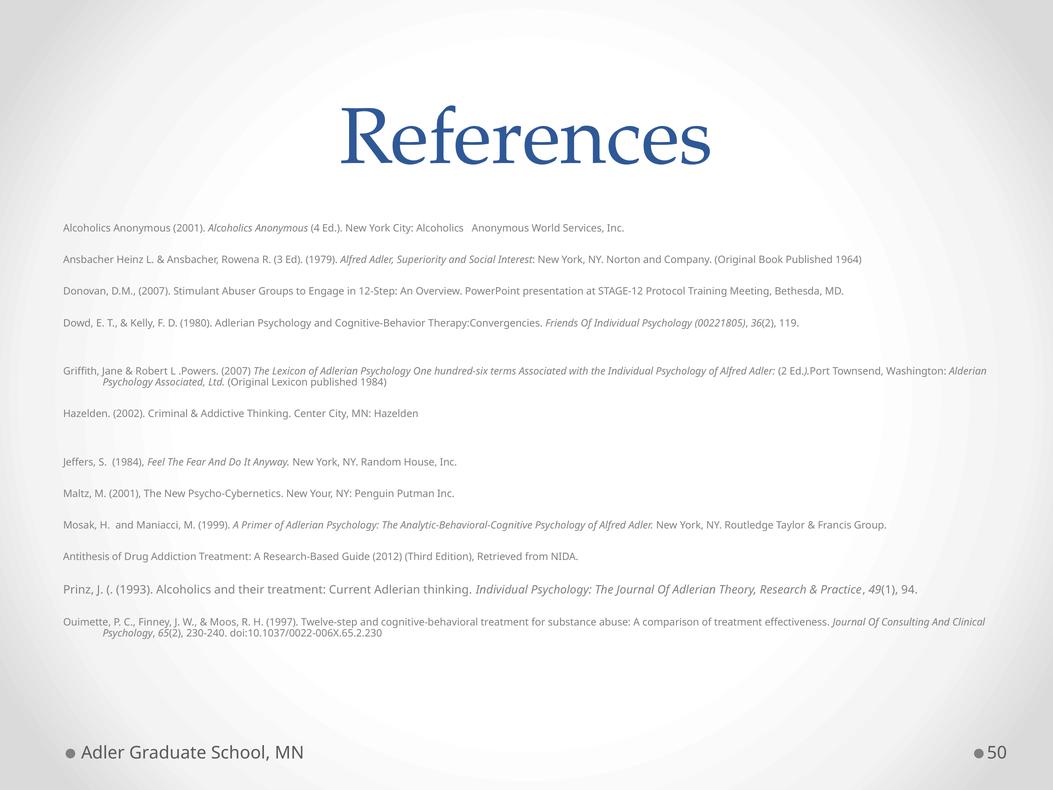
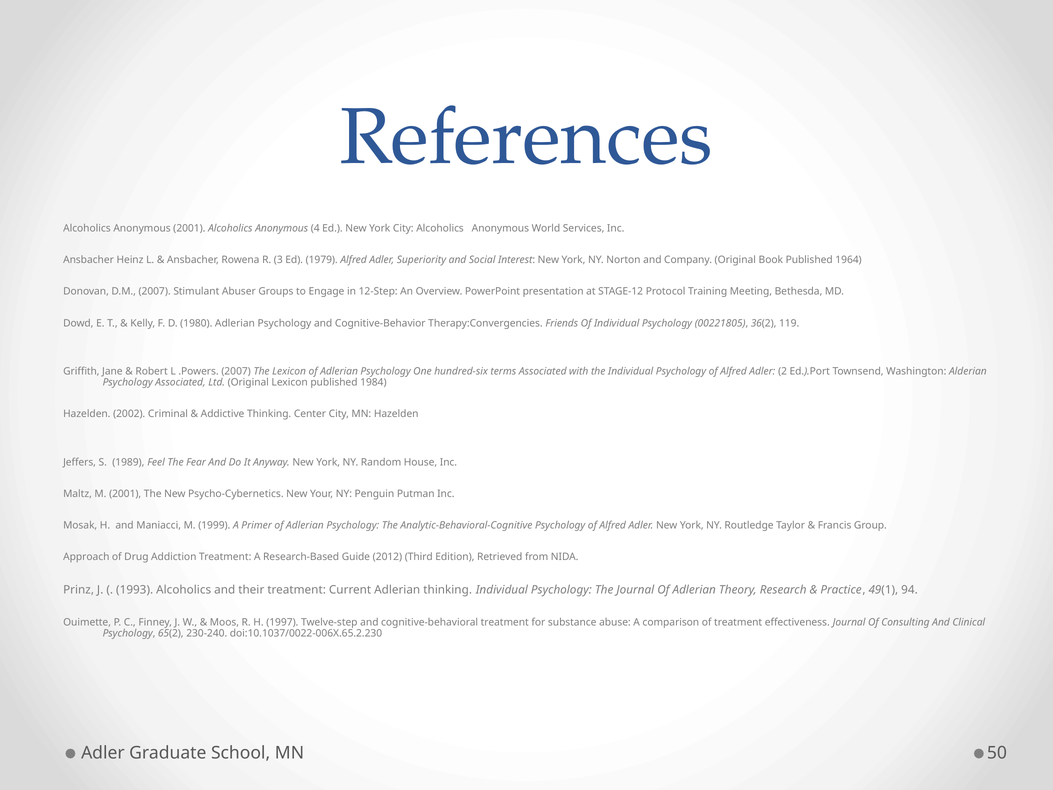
S 1984: 1984 -> 1989 (128, 462)
Antithesis: Antithesis -> Approach (86, 557)
